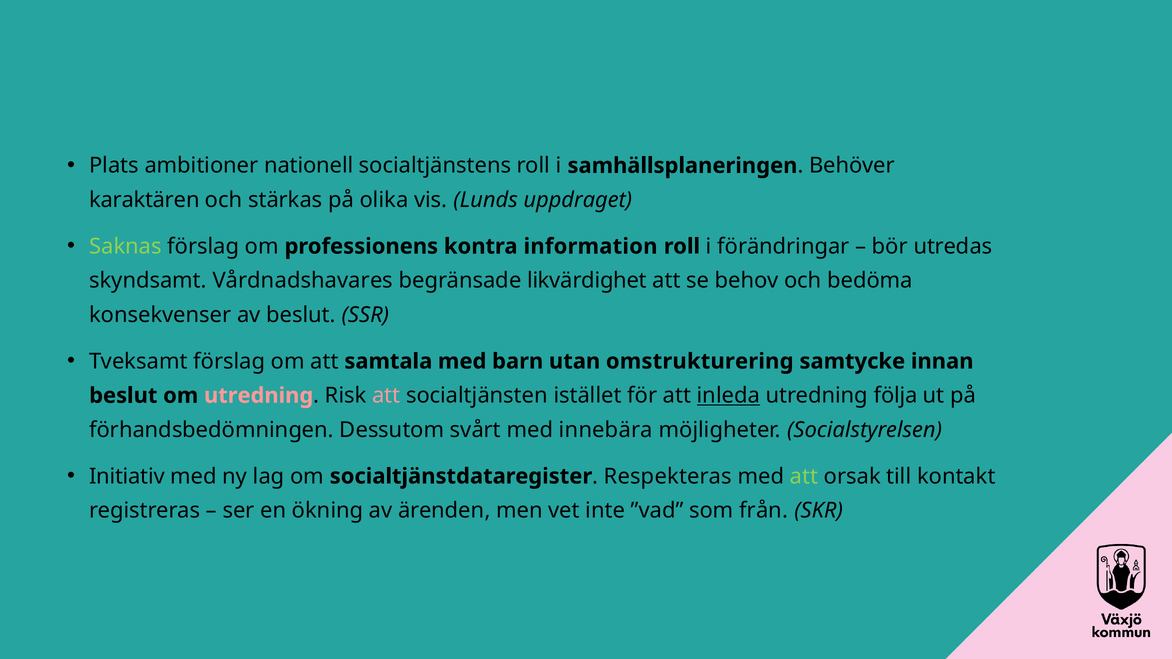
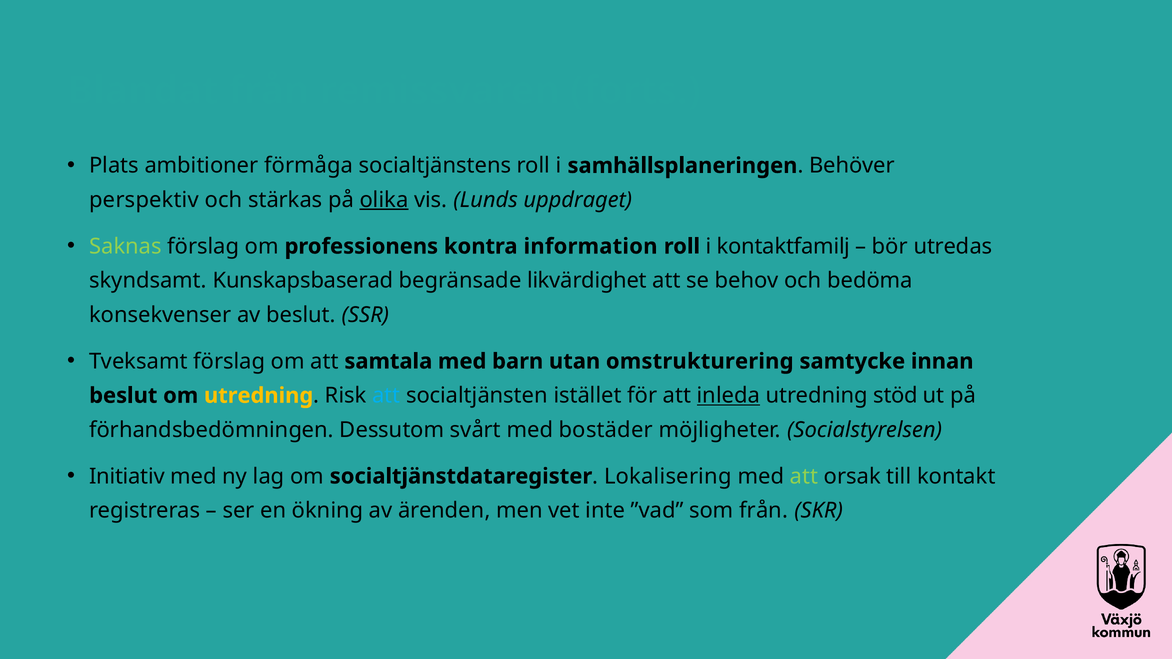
nationell: nationell -> förmåga (309, 166)
karaktären: karaktären -> perspektiv (144, 200)
olika underline: none -> present (384, 200)
förändringar: förändringar -> kontaktfamilj (783, 246)
Vårdnadshavares: Vårdnadshavares -> Kunskapsbaserad (303, 281)
utredning colour: pink -> yellow (259, 396)
att colour: pink -> light blue (386, 396)
följa: följa -> stöd (896, 396)
innebära: innebära -> bostäder (606, 430)
Respekteras: Respekteras -> Lokalisering (668, 476)
